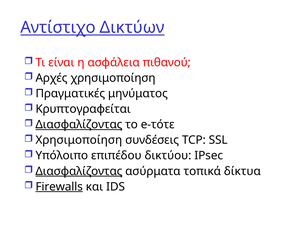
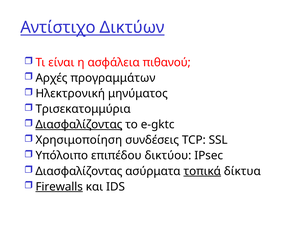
Αρχές χρησιμοποίηση: χρησιμοποίηση -> προγραμμάτων (113, 78)
Πραγματικές: Πραγματικές -> Ηλεκτρονική (70, 94)
Κρυπτογραφείται: Κρυπτογραφείται -> Τρισεκατομμύρια (83, 109)
e-τότε: e-τότε -> e-gktc (158, 125)
Διασφαλίζοντας underline: present -> none (79, 171)
τοπικά underline: none -> present (202, 171)
